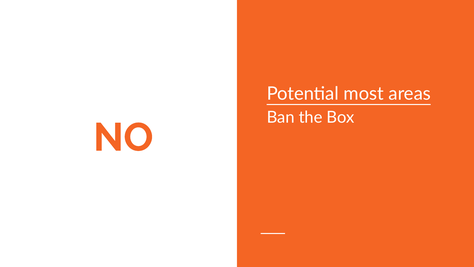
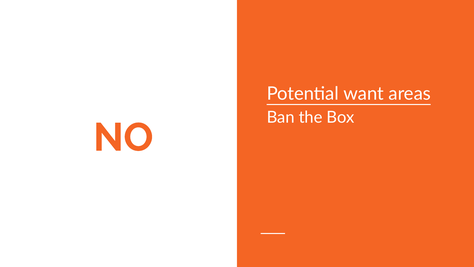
most: most -> want (364, 93)
